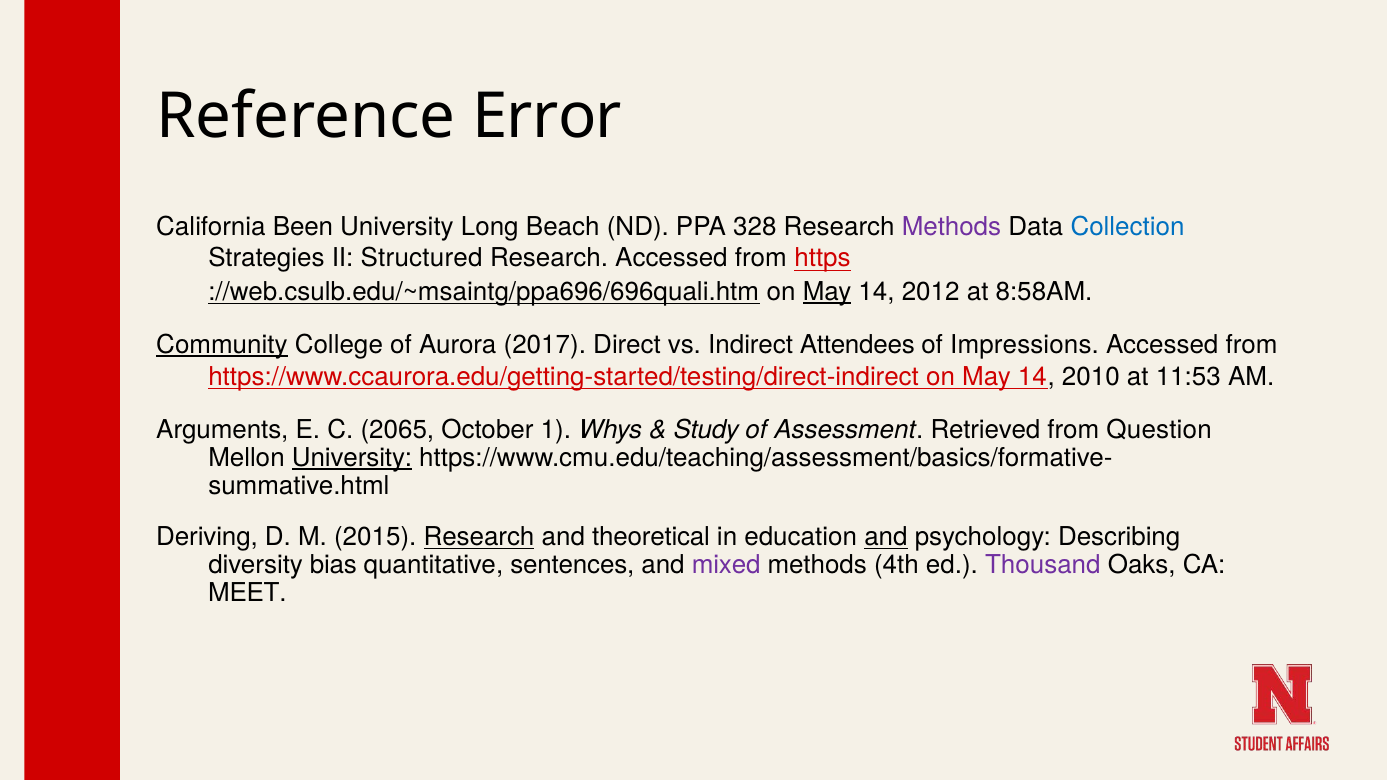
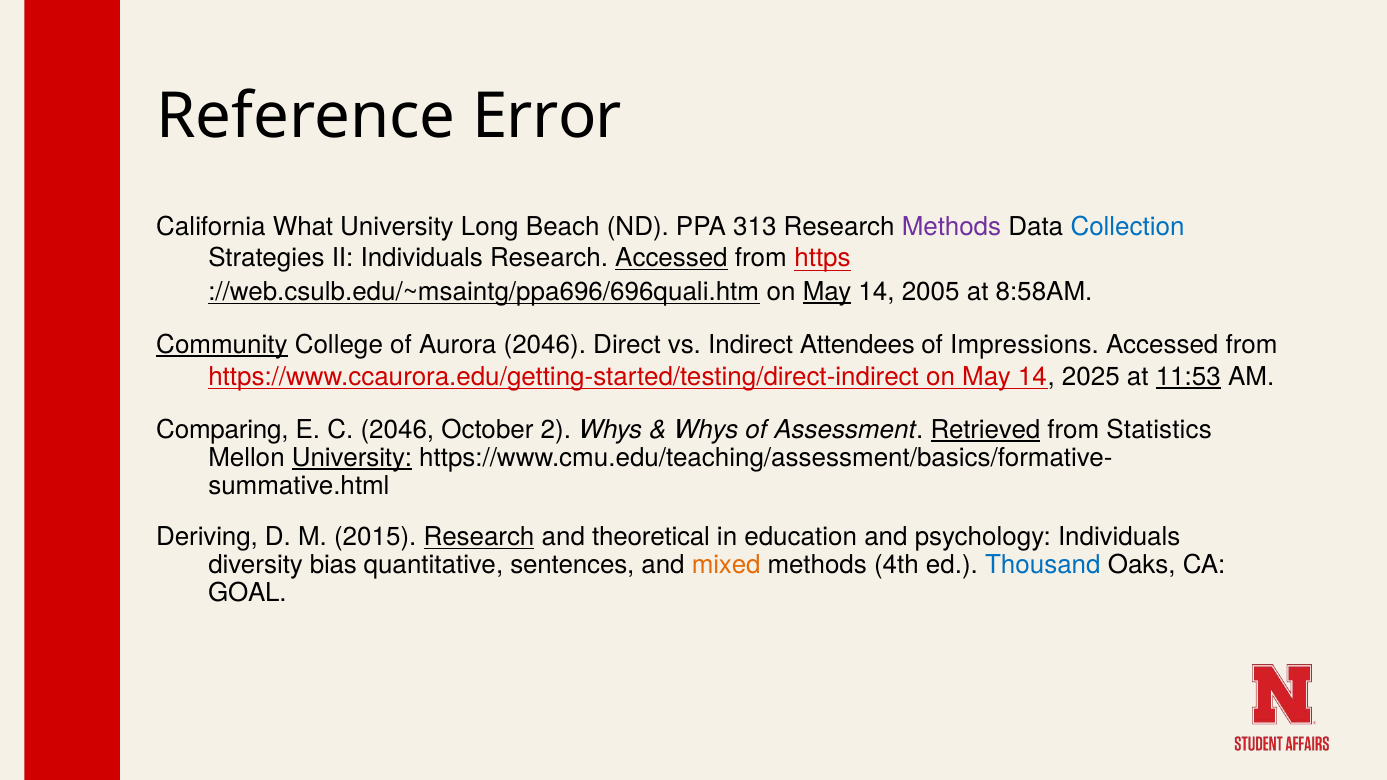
Been: Been -> What (303, 227)
328: 328 -> 313 (755, 227)
II Structured: Structured -> Individuals (422, 258)
Accessed underline: none -> present (671, 258)
2012: 2012 -> 2005 (931, 292)
Aurora 2017: 2017 -> 2046 (545, 345)
2010: 2010 -> 2025 (1091, 377)
11:53 underline: none -> present (1188, 377)
Arguments: Arguments -> Comparing (222, 430)
C 2065: 2065 -> 2046 (397, 430)
1: 1 -> 2 (556, 430)
Study: Study -> Whys (706, 430)
Retrieved underline: none -> present (985, 430)
Question: Question -> Statistics (1159, 430)
and underline: present -> none (886, 537)
psychology Describing: Describing -> Individuals (1119, 537)
mixed colour: purple -> orange (726, 565)
Thousand colour: purple -> blue (1043, 565)
MEET: MEET -> GOAL (247, 593)
